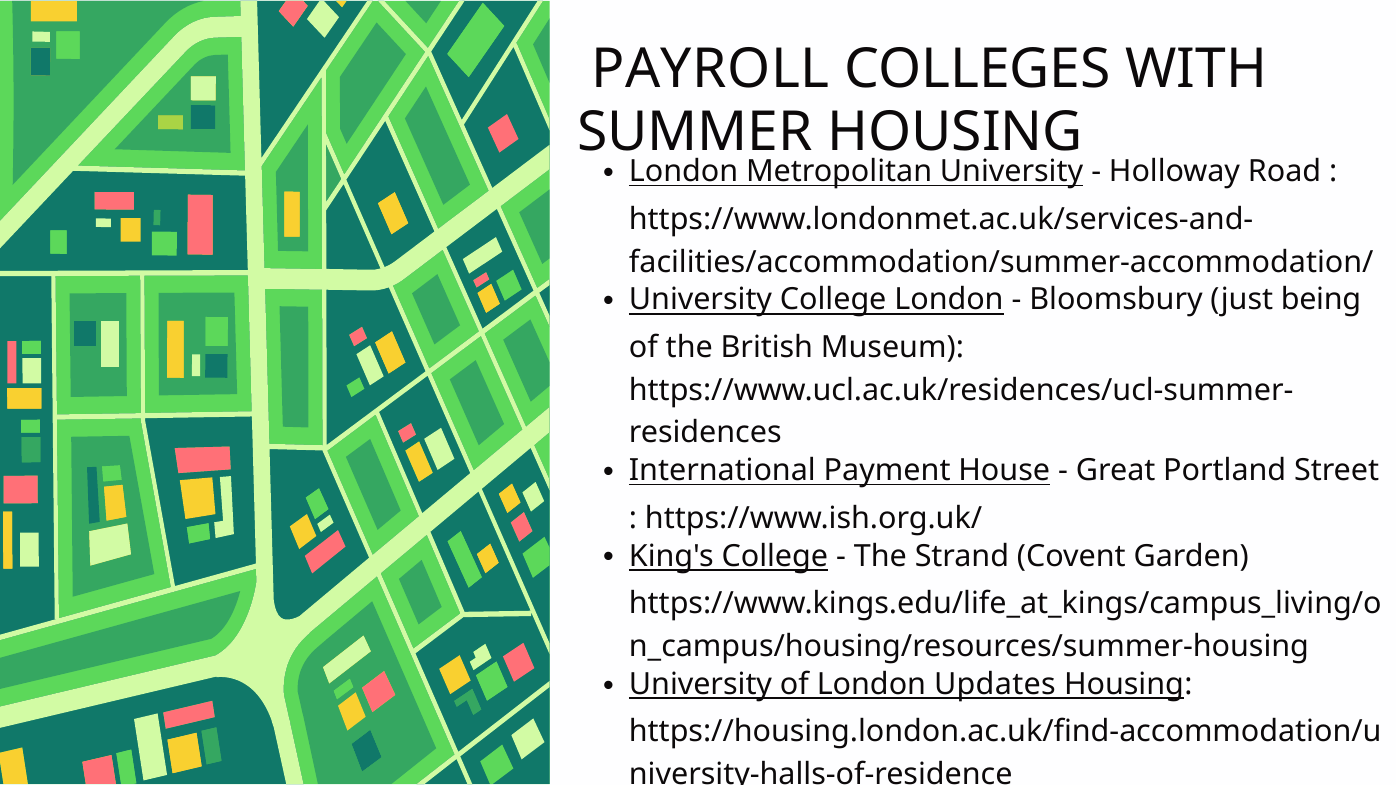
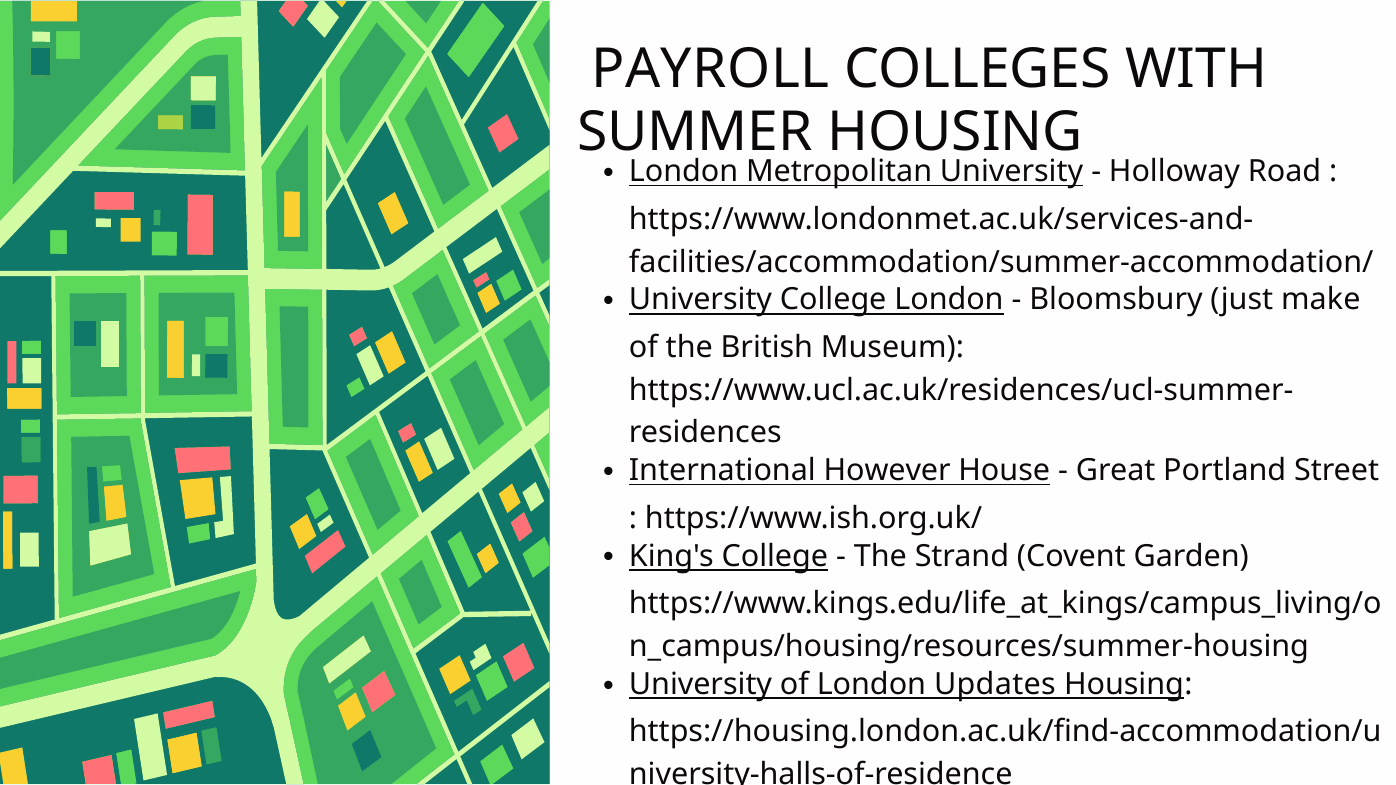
being: being -> make (1321, 300)
Payment: Payment -> However (887, 471)
